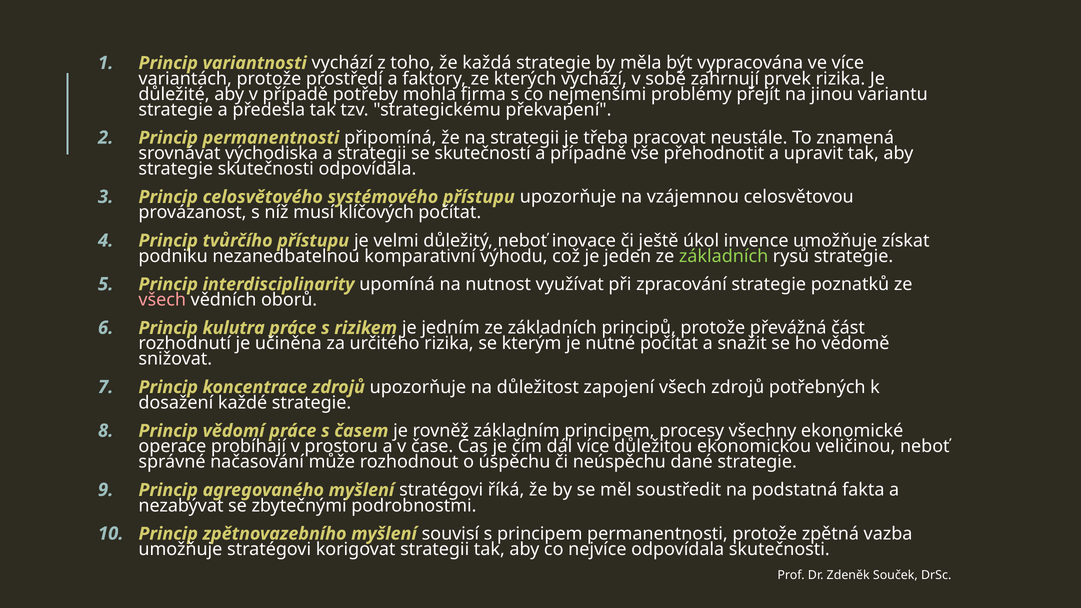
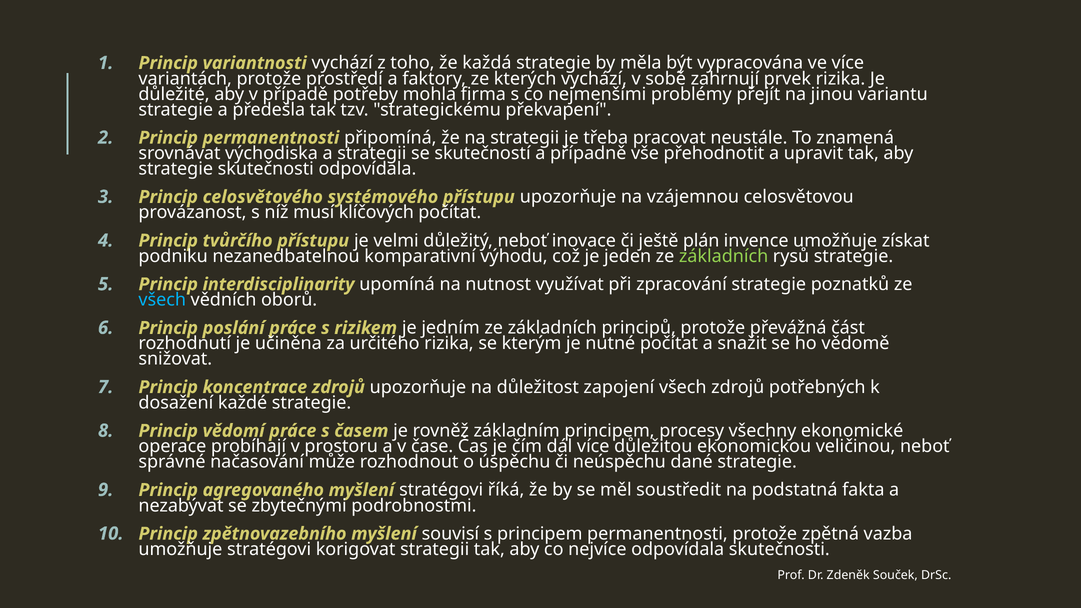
úkol: úkol -> plán (701, 241)
všech colour: pink -> light blue (162, 300)
kulutra: kulutra -> poslání (234, 328)
